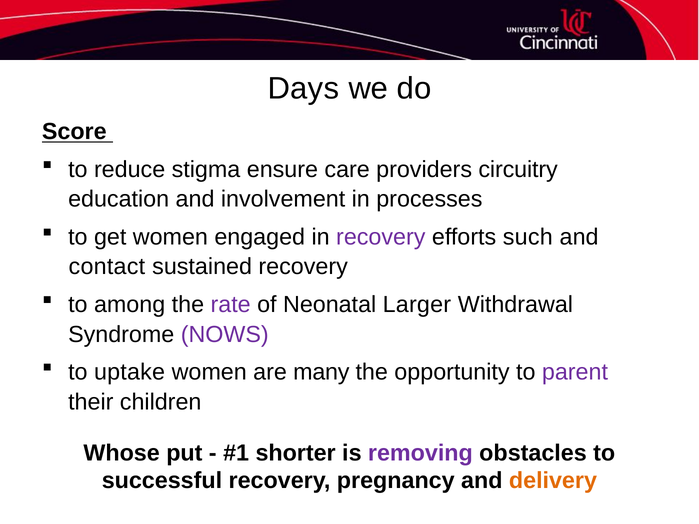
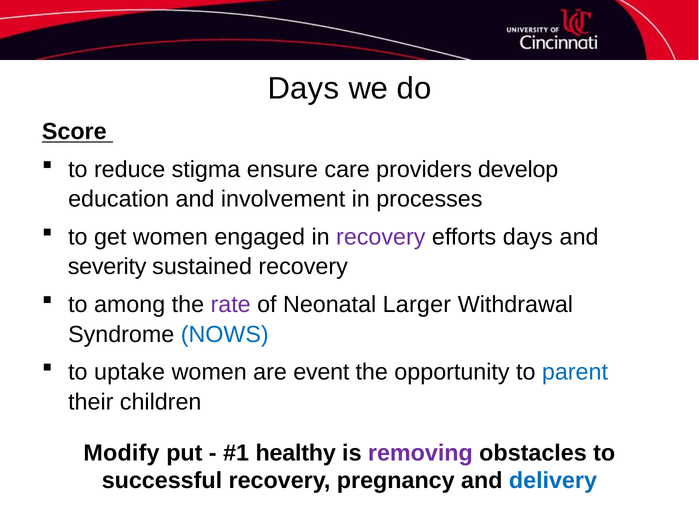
circuitry: circuitry -> develop (518, 169)
efforts such: such -> days (528, 237)
contact: contact -> severity (107, 267)
NOWS colour: purple -> blue (225, 335)
many: many -> event (321, 372)
parent colour: purple -> blue (575, 372)
Whose: Whose -> Modify (122, 453)
shorter: shorter -> healthy (296, 453)
delivery colour: orange -> blue (553, 481)
